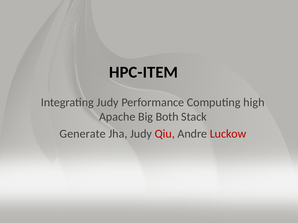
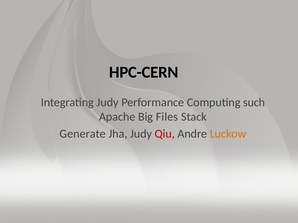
HPC-ITEM: HPC-ITEM -> HPC-CERN (144, 72)
high: high -> such (254, 103)
Both: Both -> Files (167, 117)
Luckow colour: red -> orange (228, 134)
